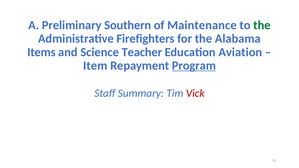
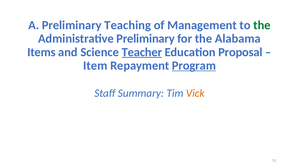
Southern: Southern -> Teaching (128, 25)
Maintenance: Maintenance -> Management (202, 25)
Administrative Firefighters: Firefighters -> Preliminary (146, 39)
Teacher underline: none -> present (142, 52)
Aviation: Aviation -> Proposal (240, 52)
Vick colour: red -> orange (195, 93)
